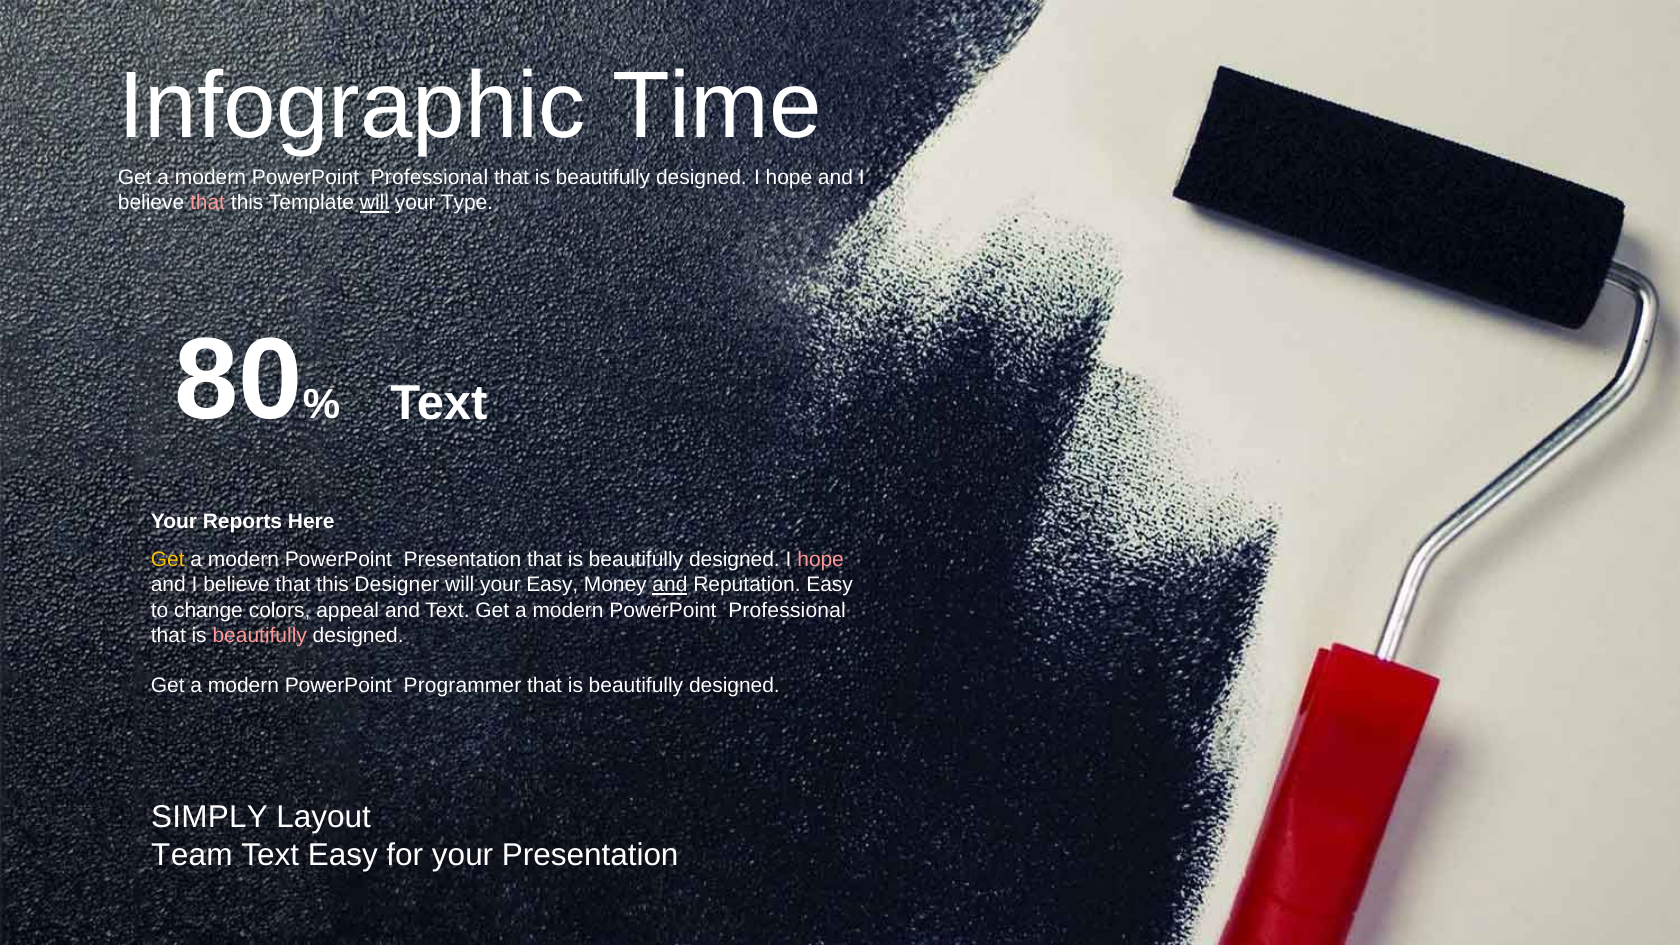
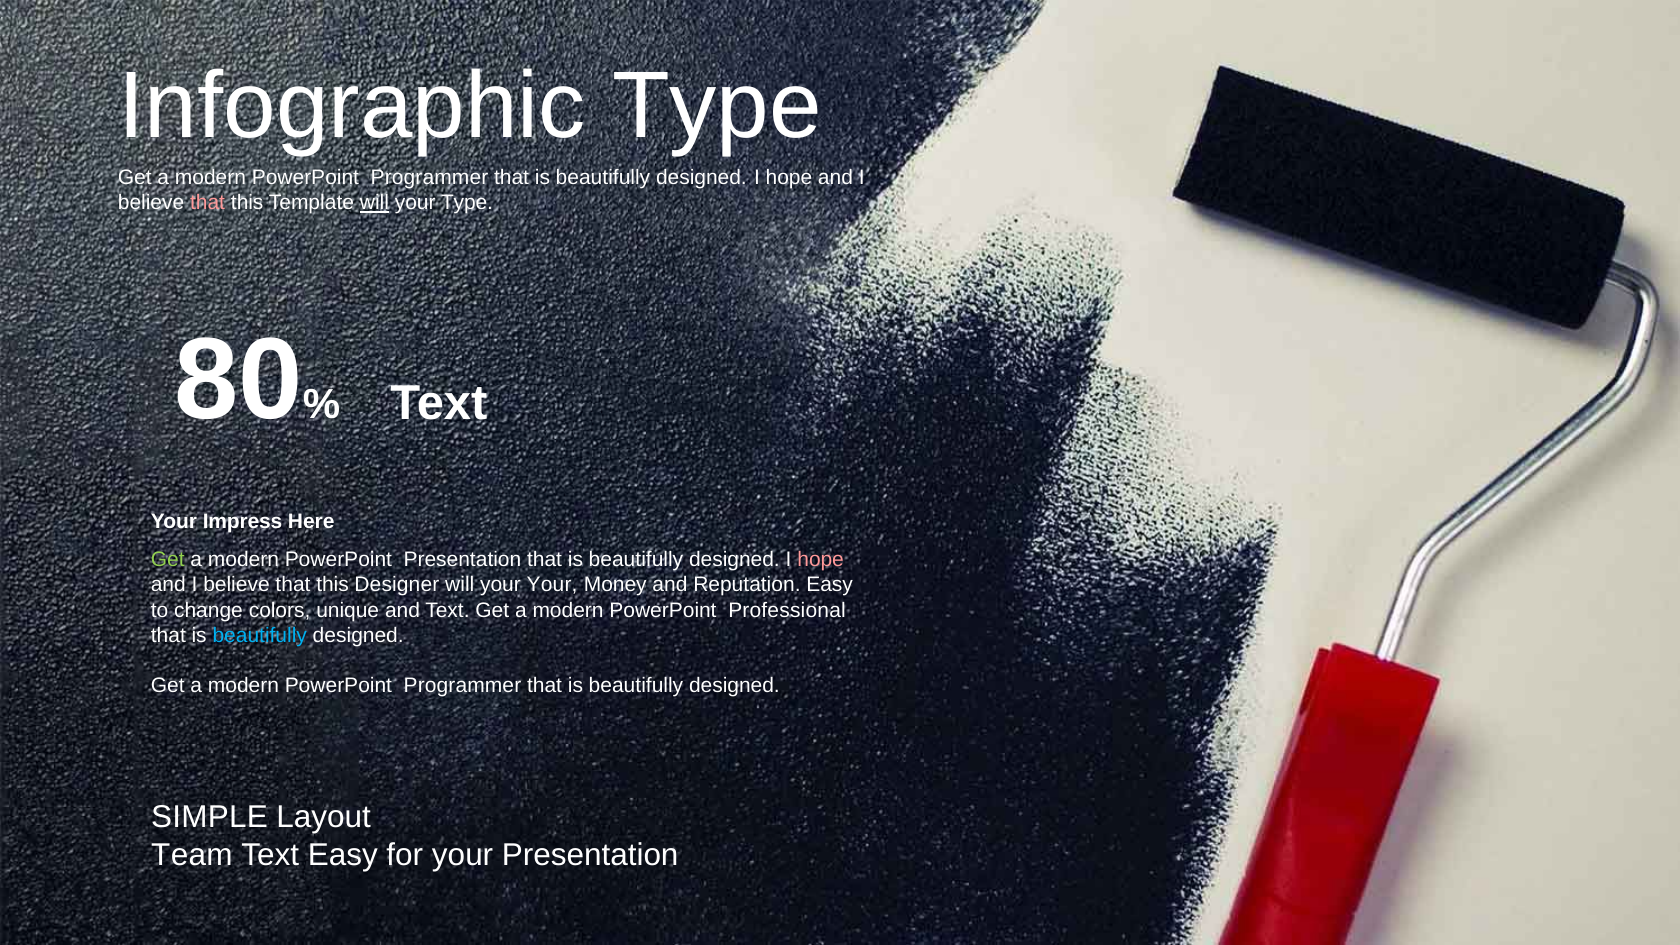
Infographic Time: Time -> Type (717, 107)
Professional: Professional -> Programmer (429, 178)
Reports: Reports -> Impress (243, 522)
Get colour: yellow -> light green (168, 560)
your Easy: Easy -> Your (552, 585)
and underline: present -> none (670, 585)
appeal: appeal -> unique (348, 610)
beautifully colour: pink -> light blue (260, 635)
SIMPLY: SIMPLY -> SIMPLE (209, 817)
